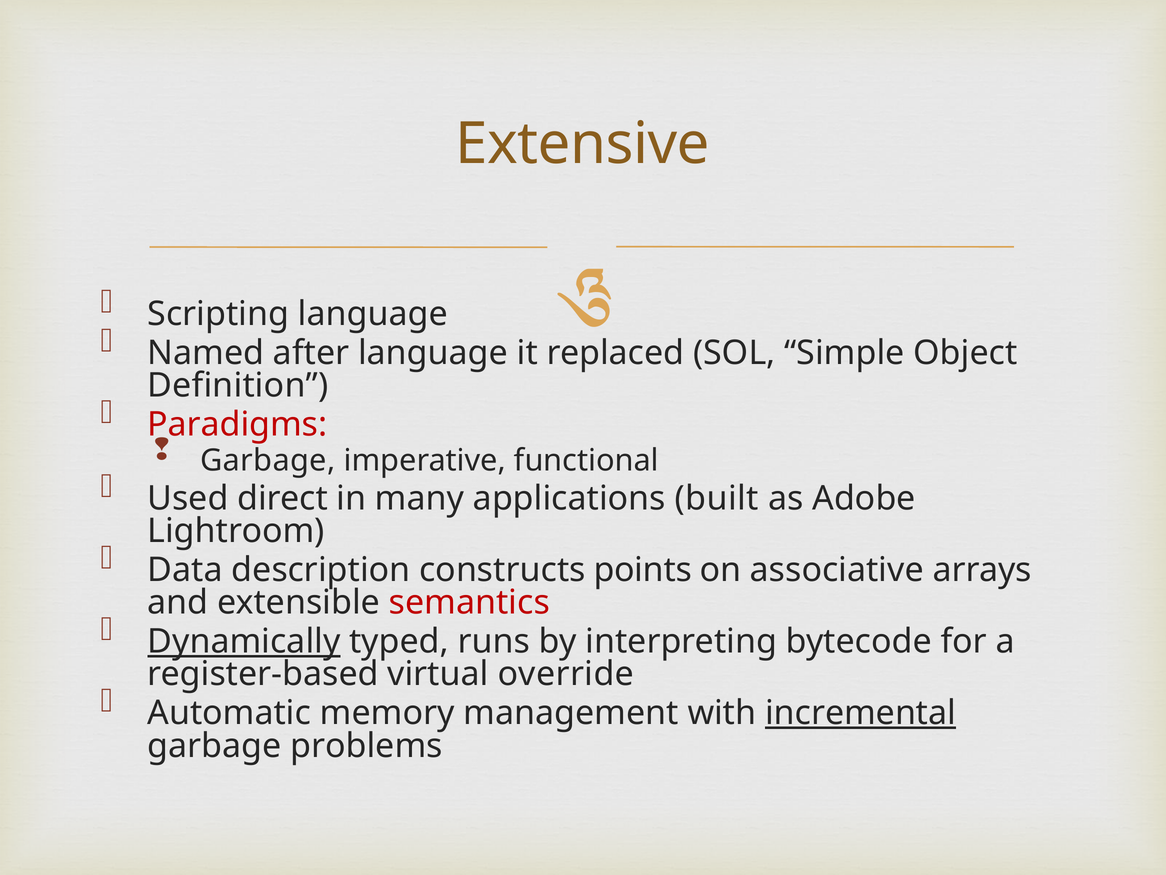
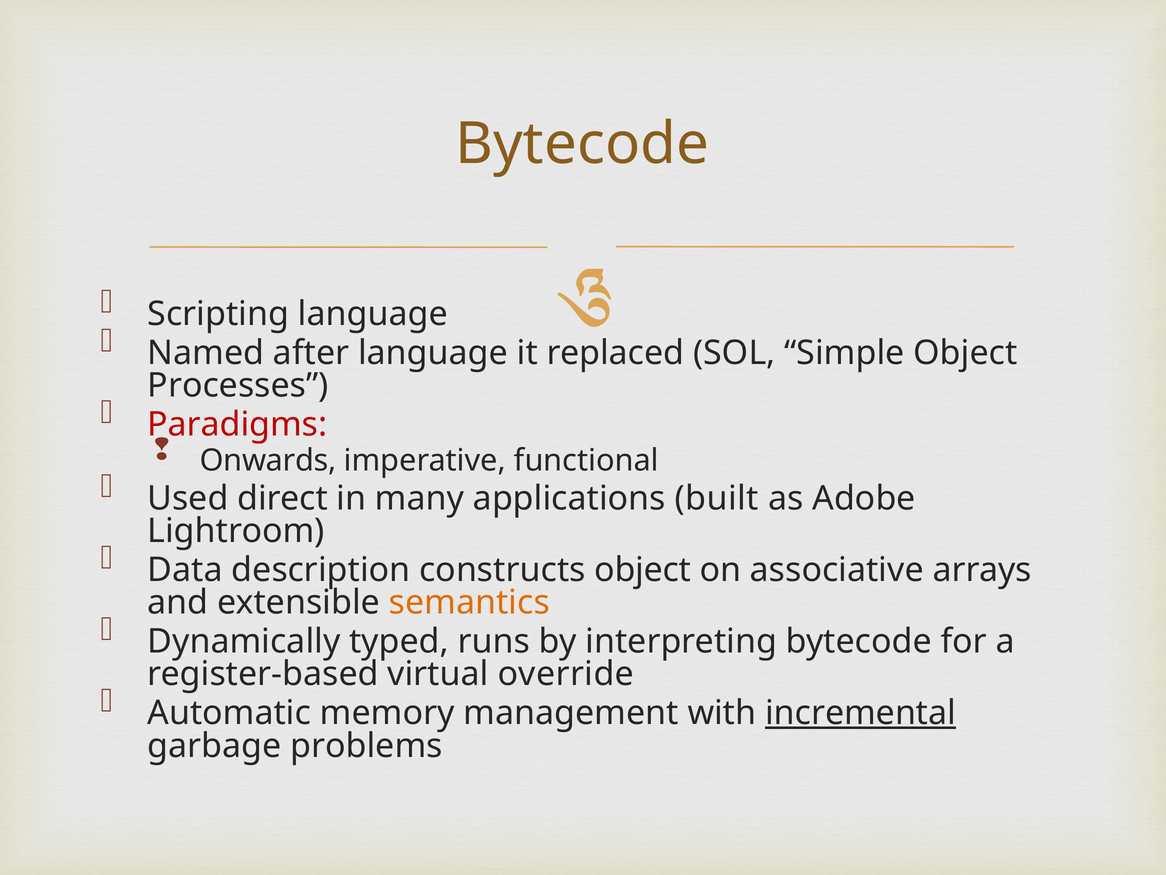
Extensive: Extensive -> Bytecode (582, 144)
Definition: Definition -> Processes (238, 385)
Garbage: Garbage -> Onwards (268, 461)
constructs points: points -> object (643, 570)
semantics colour: red -> orange (469, 602)
Dynamically underline: present -> none (244, 641)
